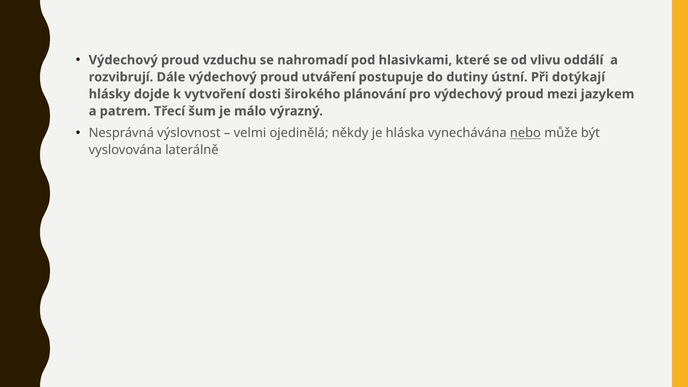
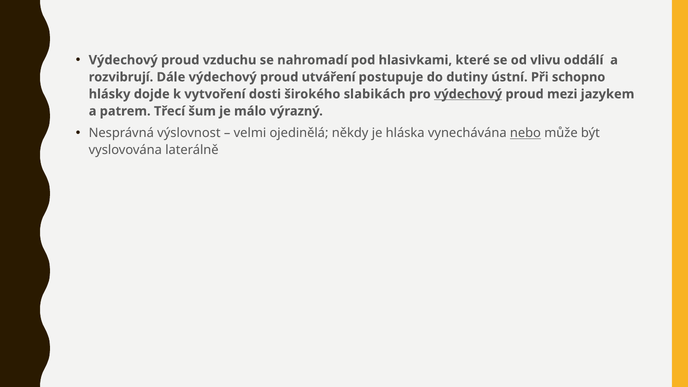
dotýkají: dotýkají -> schopno (579, 77)
plánování: plánování -> slabikách (375, 94)
výdechový underline: none -> present (468, 94)
